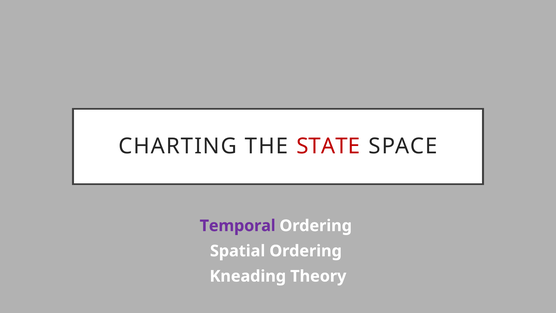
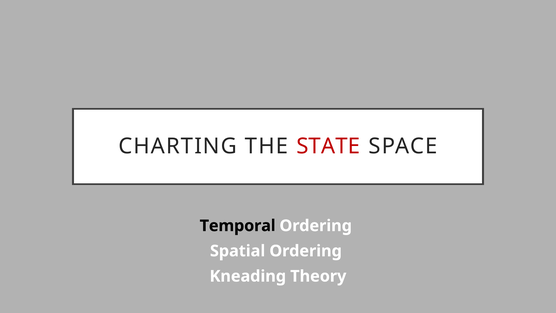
Temporal colour: purple -> black (238, 226)
